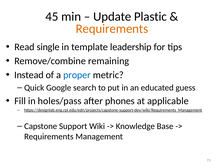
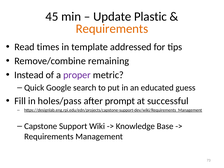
single: single -> times (48, 47)
leadership: leadership -> addressed (131, 47)
proper colour: blue -> purple (77, 75)
phones: phones -> prompt (120, 101)
applicable: applicable -> successful (168, 101)
